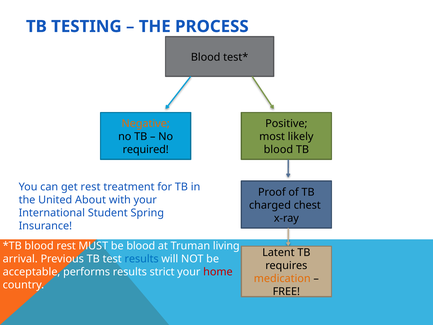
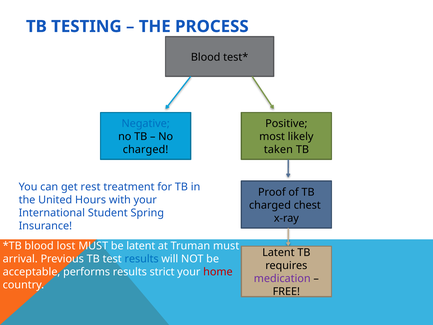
Negative colour: orange -> blue (146, 124)
required: required -> charged (146, 150)
blood: blood -> taken (278, 150)
About: About -> Hours (91, 200)
blood rest: rest -> lost (66, 246)
be blood: blood -> latent (141, 246)
Truman living: living -> must (226, 246)
medication colour: orange -> purple (282, 278)
